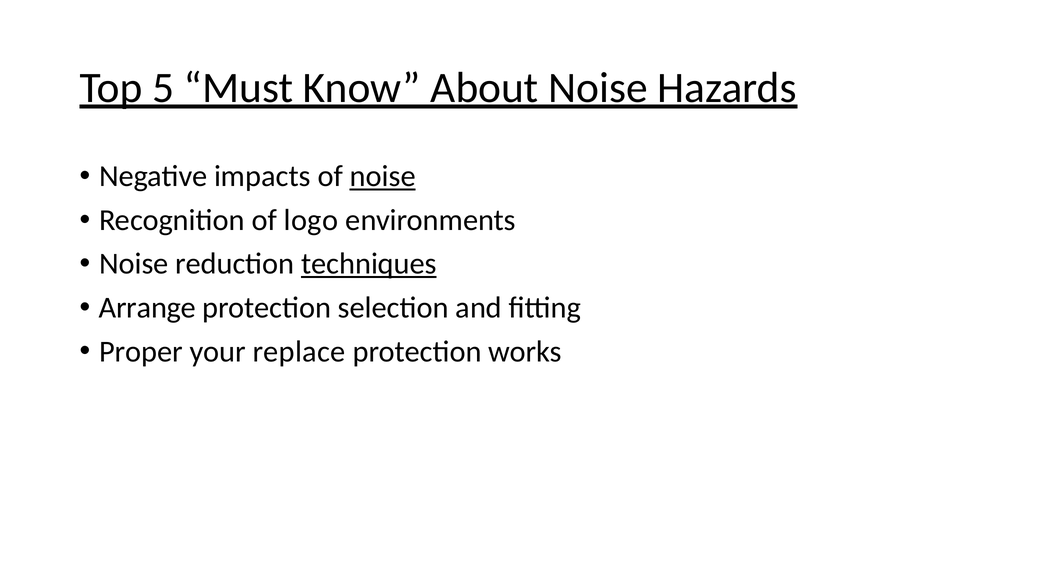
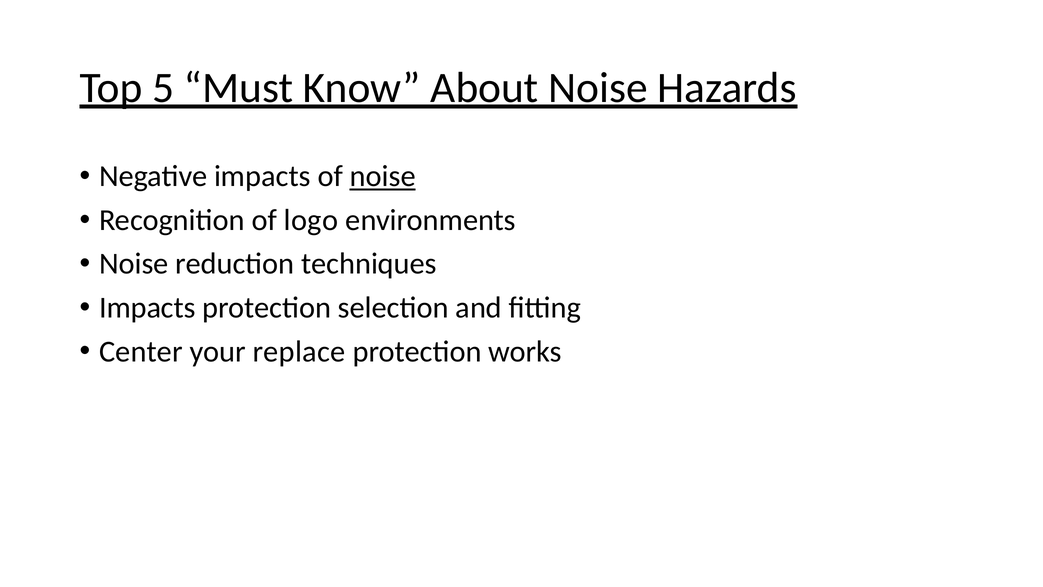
techniques underline: present -> none (369, 264)
Arrange: Arrange -> Impacts (147, 308)
Proper: Proper -> Center (141, 351)
